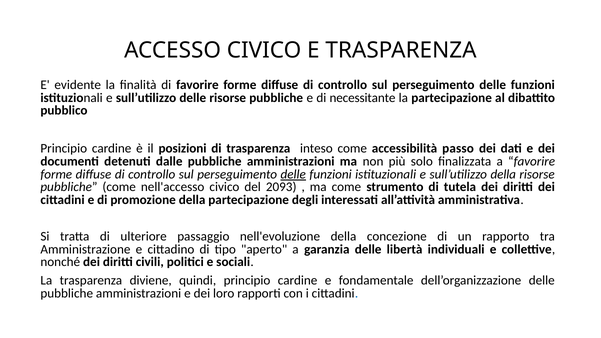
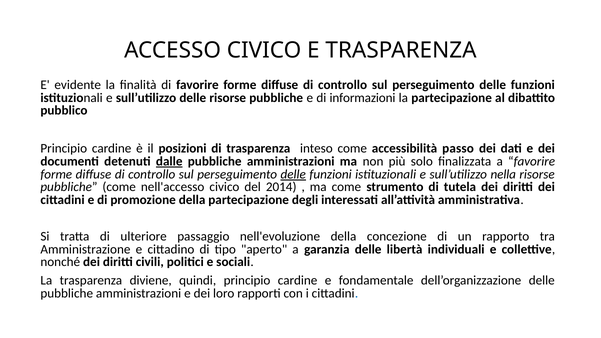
necessitante: necessitante -> informazioni (362, 98)
dalle underline: none -> present (169, 161)
sull’utilizzo della: della -> nella (503, 174)
2093: 2093 -> 2014 (281, 187)
